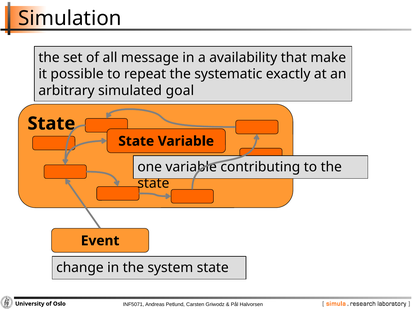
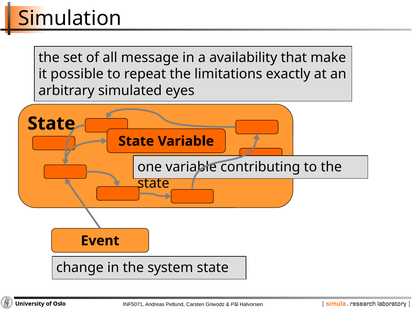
systematic: systematic -> limitations (228, 74)
goal: goal -> eyes (180, 91)
